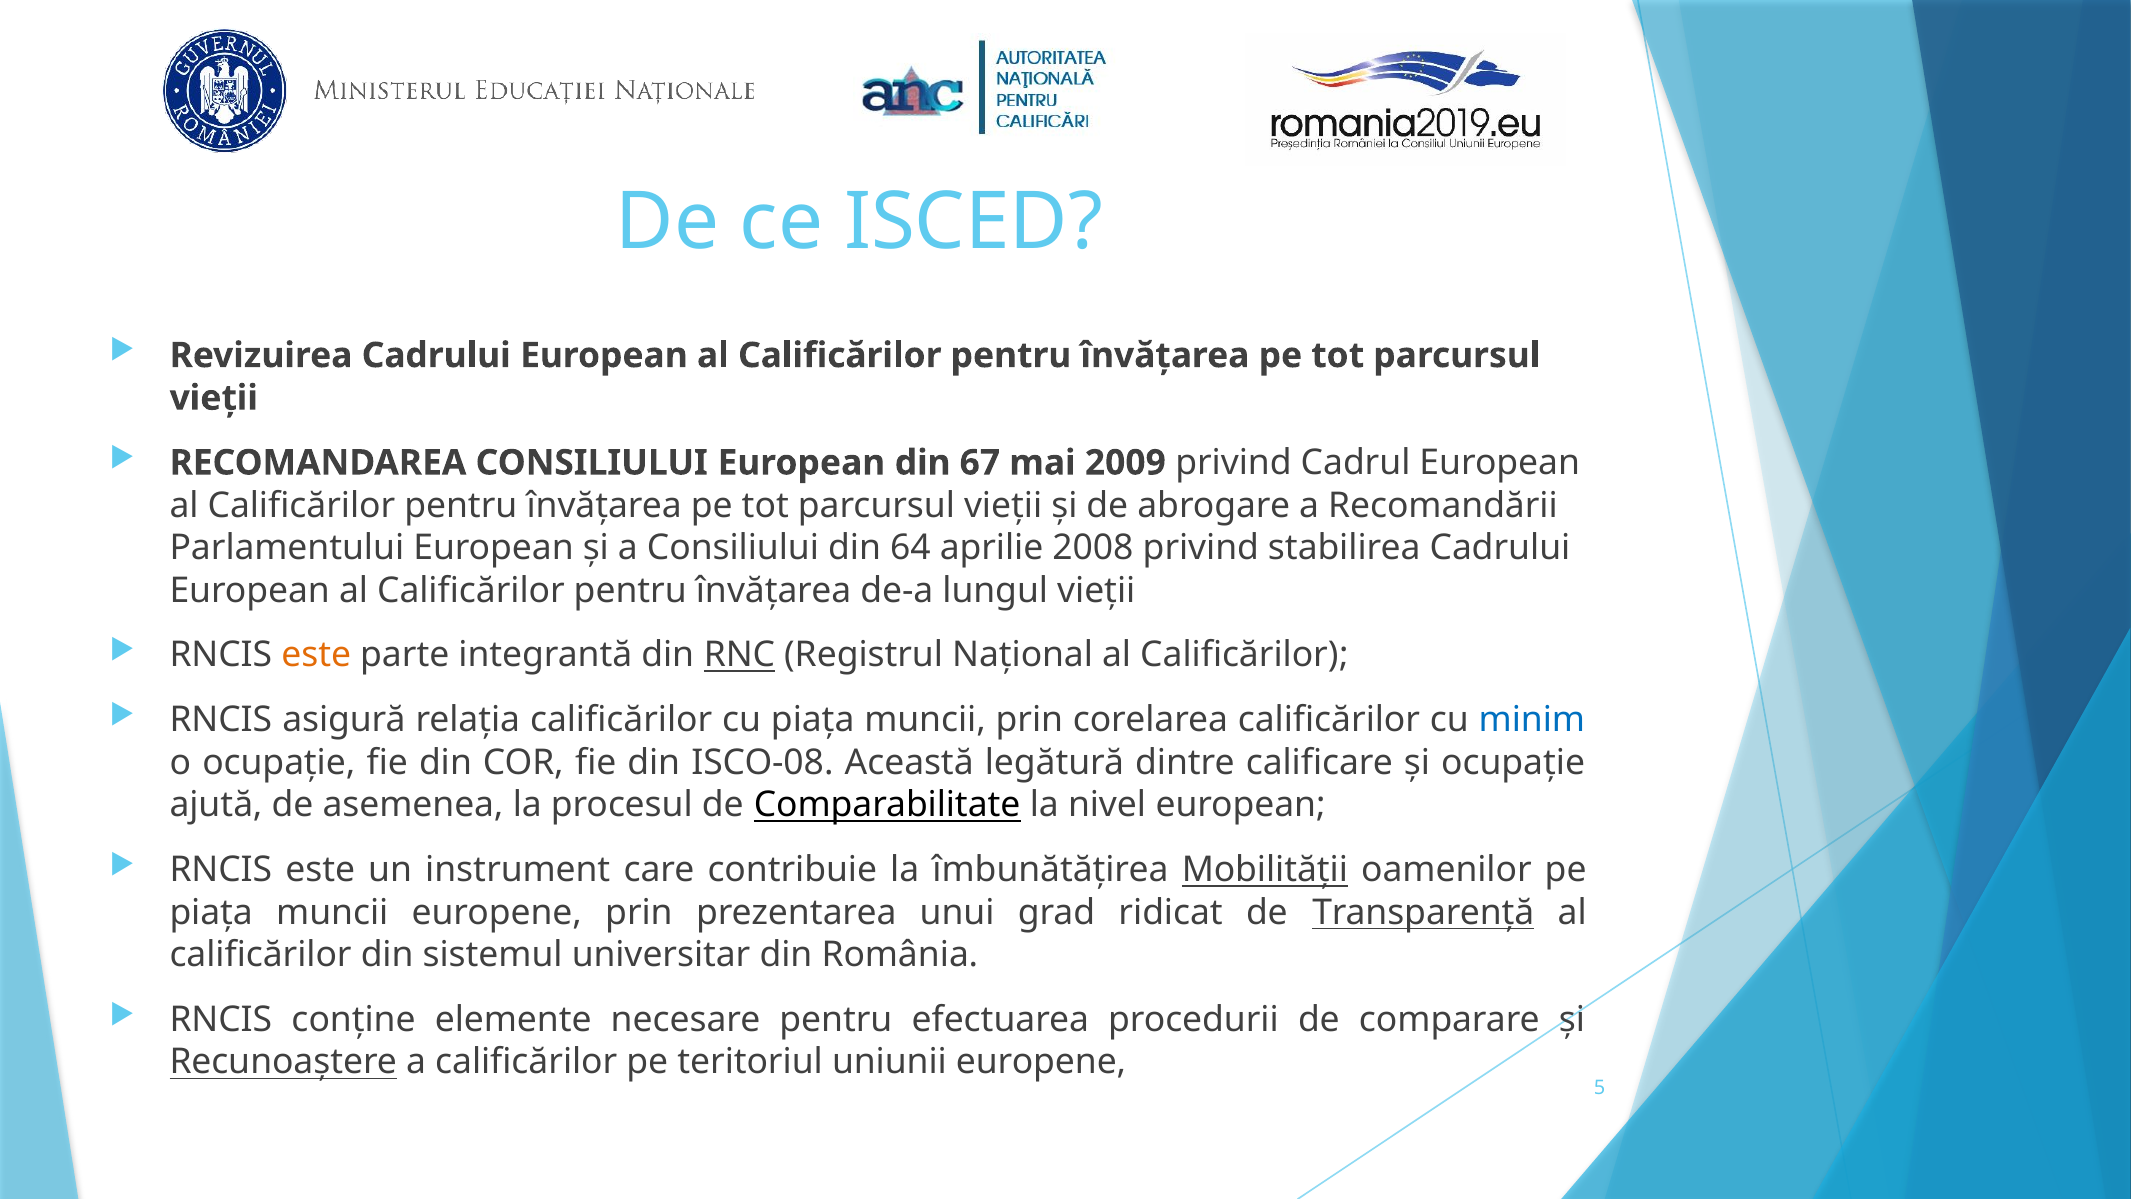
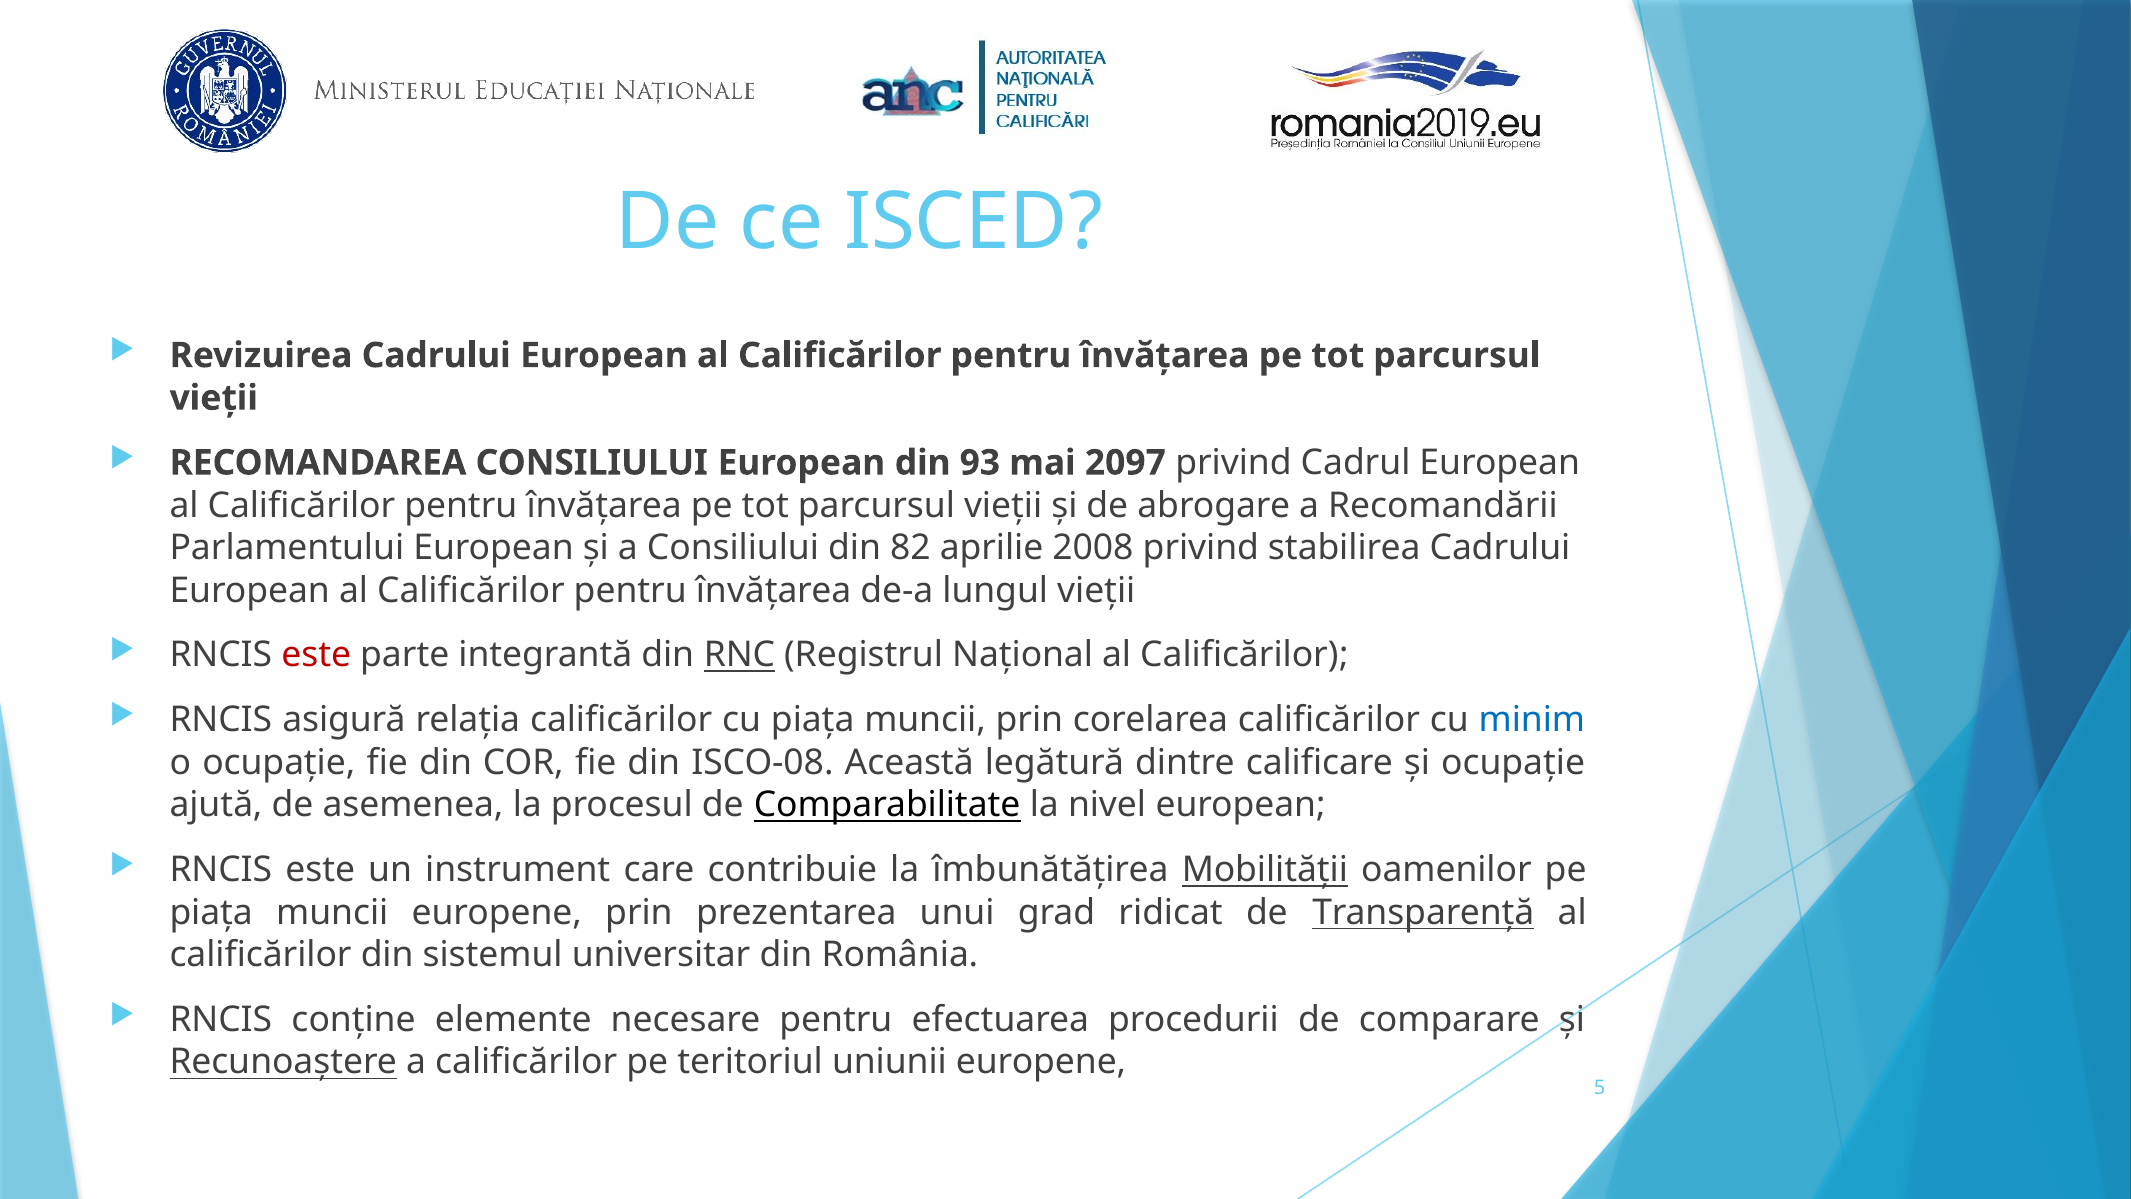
67: 67 -> 93 (980, 463)
2009: 2009 -> 2097 (1125, 463)
64: 64 -> 82 (910, 548)
este colour: orange -> red (316, 655)
